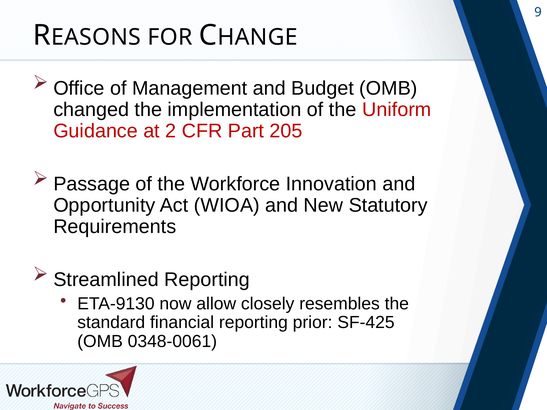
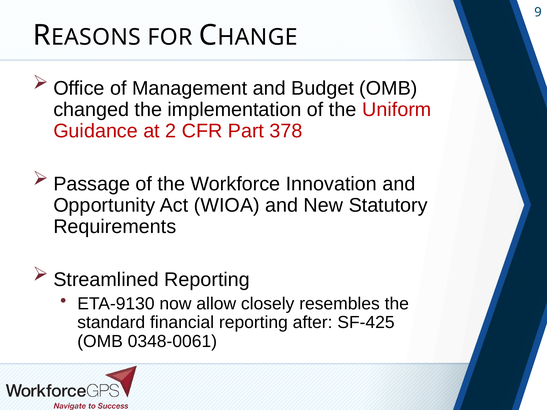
205: 205 -> 378 (286, 131)
prior: prior -> after (313, 323)
